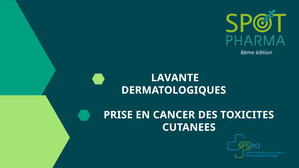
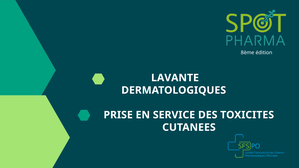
CANCER: CANCER -> SERVICE (174, 115)
